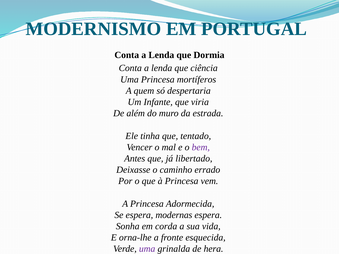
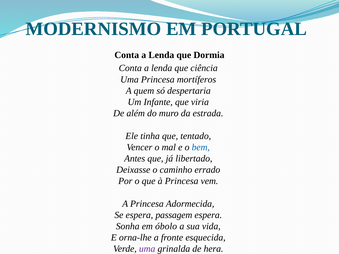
bem colour: purple -> blue (201, 147)
modernas: modernas -> passagem (174, 215)
corda: corda -> óbolo (166, 226)
